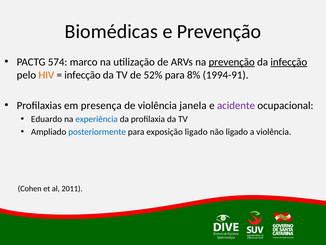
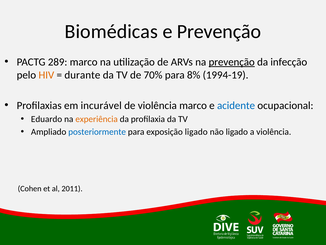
574: 574 -> 289 (58, 62)
infecção underline: present -> none (289, 62)
infecção: infecção -> durante (82, 75)
52%: 52% -> 70% (153, 75)
1994-91: 1994-91 -> 1994-19 (226, 75)
presença: presença -> incurável (101, 105)
violência janela: janela -> marco (193, 105)
acidente colour: purple -> blue (236, 105)
experiência colour: blue -> orange (97, 119)
